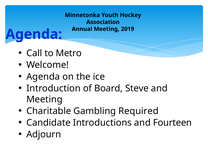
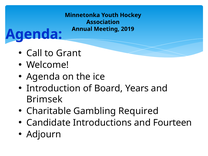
Metro: Metro -> Grant (69, 53)
Steve: Steve -> Years (137, 88)
Meeting: Meeting -> Brimsek (44, 99)
